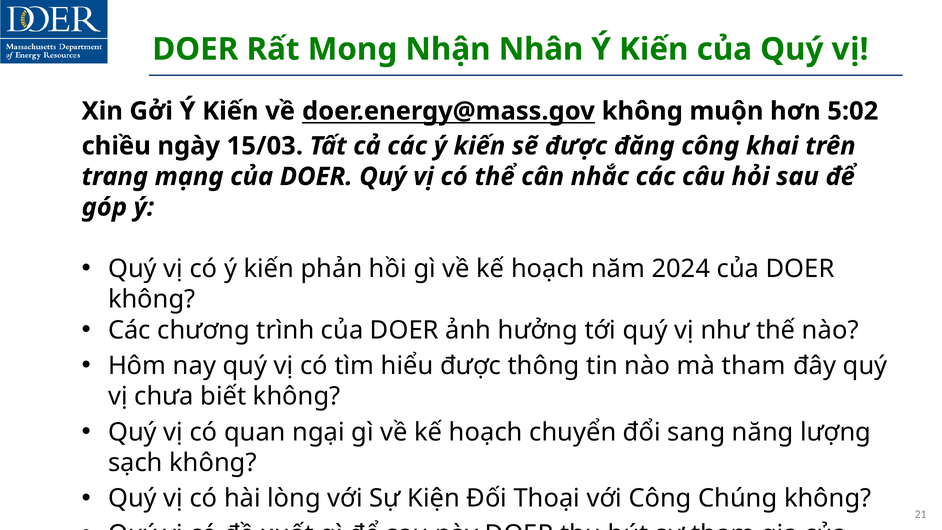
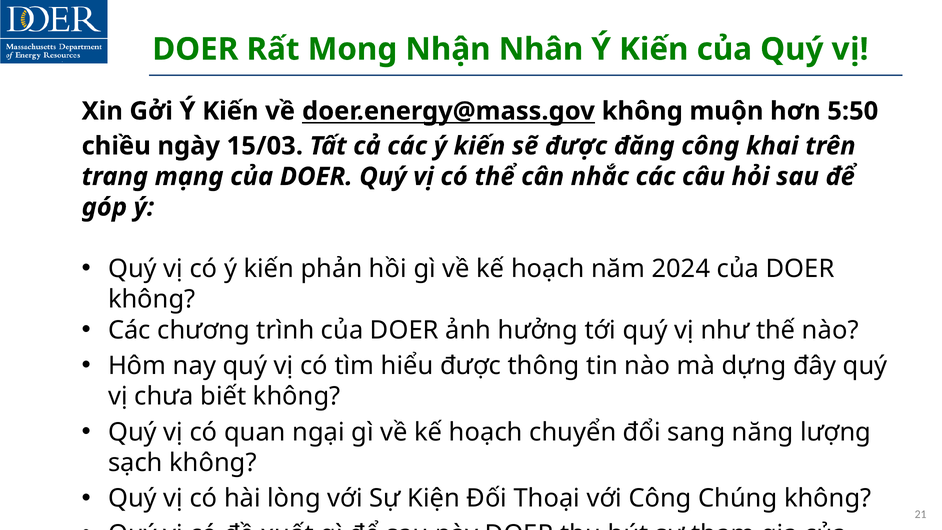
5:02: 5:02 -> 5:50 (853, 111)
mà tham: tham -> dựng (754, 366)
